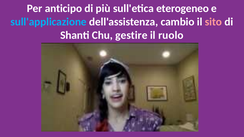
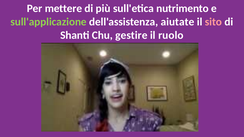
anticipo: anticipo -> mettere (63, 8)
eterogeneo: eterogeneo -> nutrimento (183, 8)
sull'applicazione colour: light blue -> light green (49, 22)
cambio: cambio -> aiutate (177, 22)
